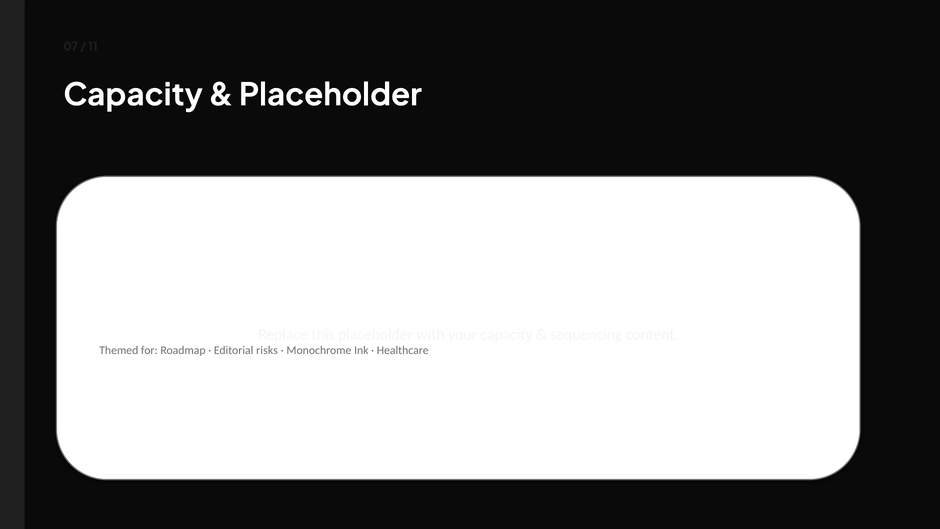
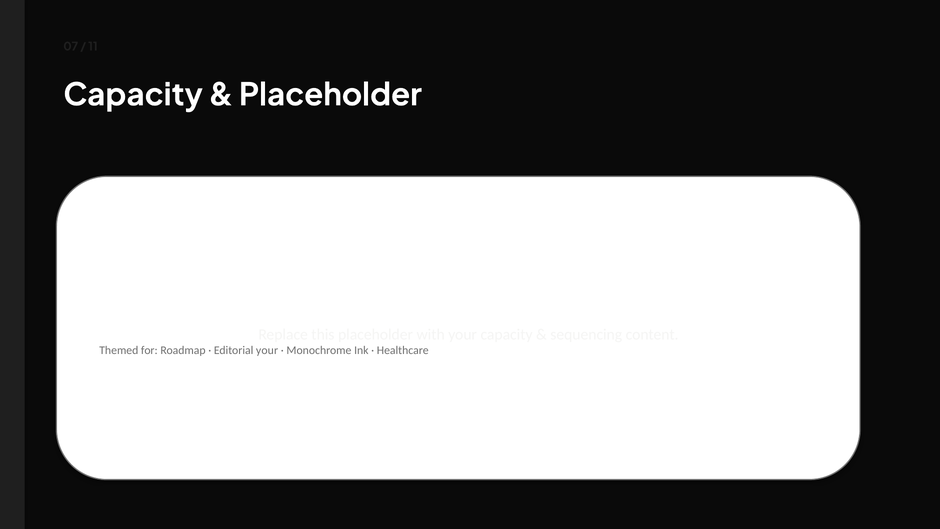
Editorial risks: risks -> your (267, 350)
